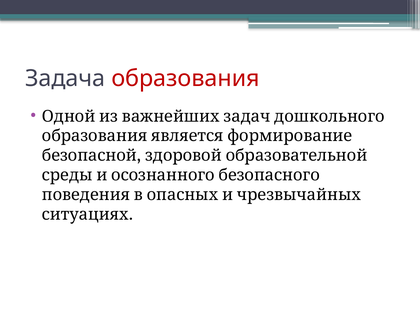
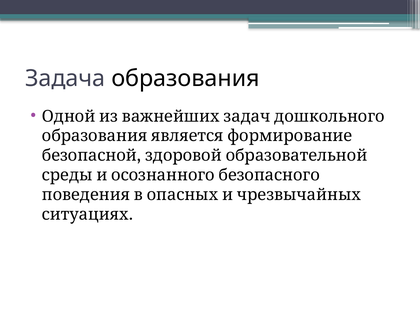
образования colour: red -> black (186, 79)
